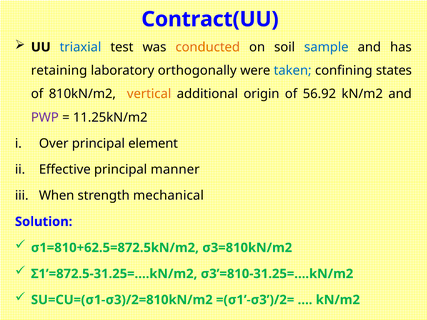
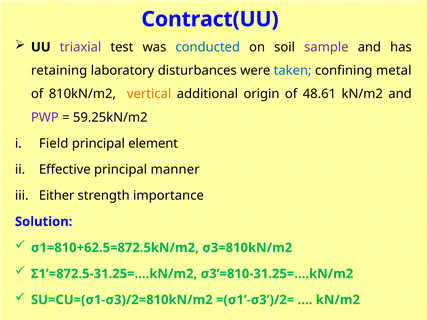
triaxial colour: blue -> purple (81, 47)
conducted colour: orange -> blue (208, 47)
sample colour: blue -> purple (326, 47)
orthogonally: orthogonally -> disturbances (197, 71)
states: states -> metal (394, 71)
56.92: 56.92 -> 48.61 (319, 94)
11.25kN/m2: 11.25kN/m2 -> 59.25kN/m2 (110, 118)
Over: Over -> Field (54, 144)
When: When -> Either (57, 196)
mechanical: mechanical -> importance (168, 196)
